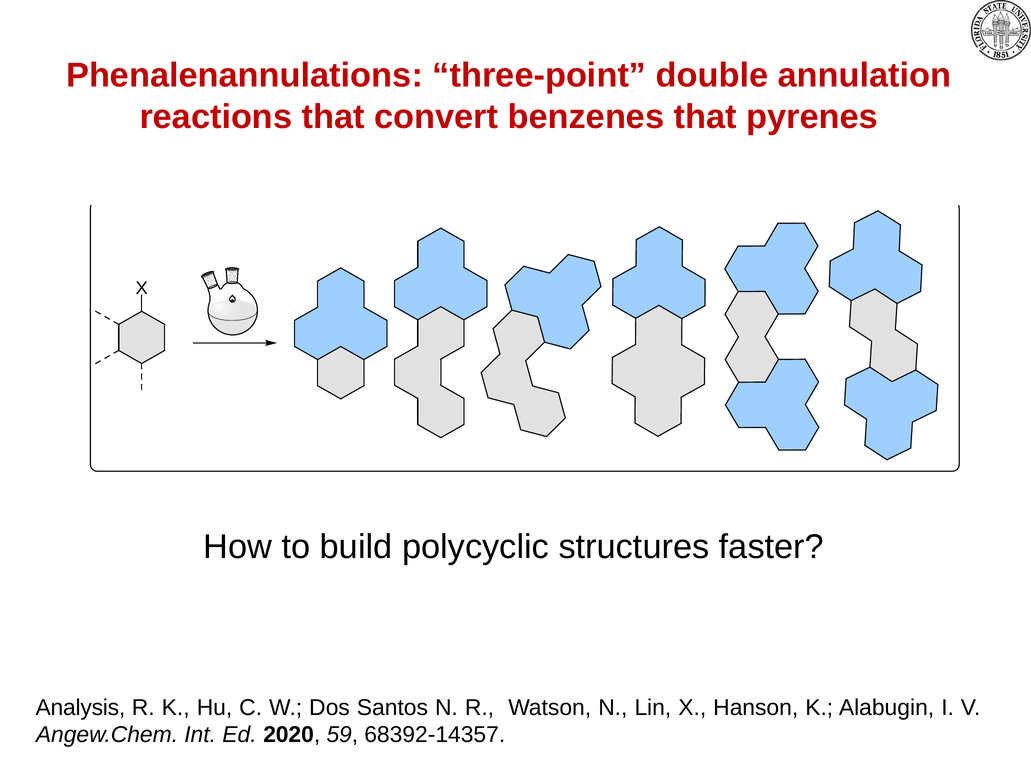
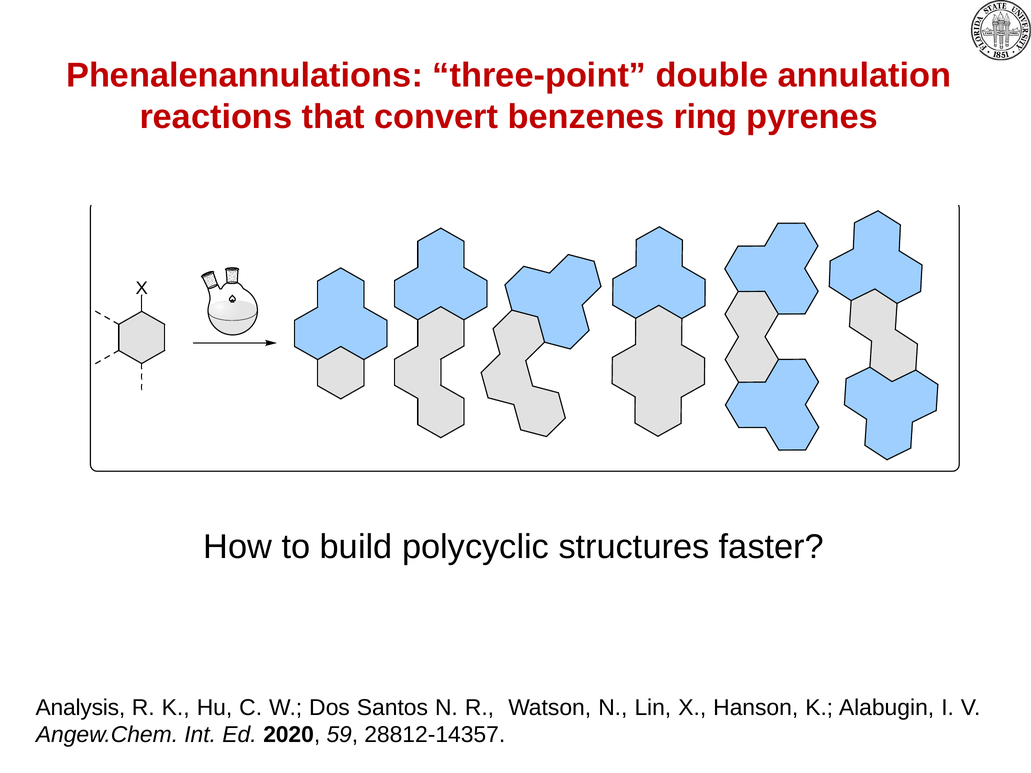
benzenes that: that -> ring (705, 117)
68392-14357: 68392-14357 -> 28812-14357 (435, 735)
